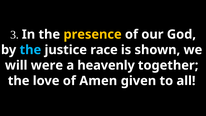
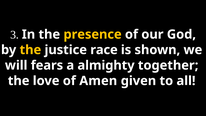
the colour: light blue -> yellow (30, 50)
were: were -> fears (47, 65)
heavenly: heavenly -> almighty (106, 65)
